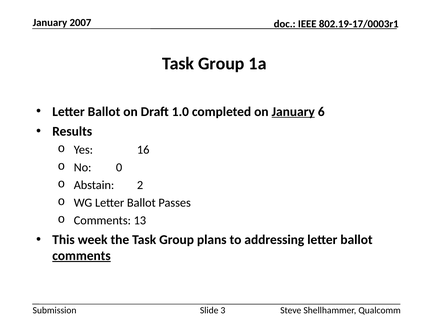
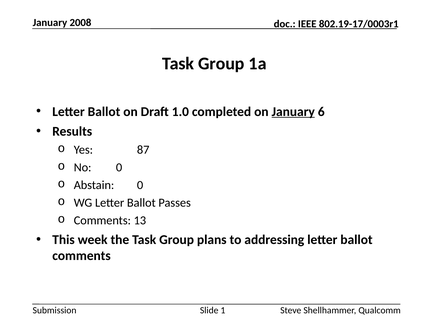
2007: 2007 -> 2008 (80, 23)
16: 16 -> 87 (143, 150)
Abstain 2: 2 -> 0 (140, 185)
comments underline: present -> none (81, 256)
3: 3 -> 1 (223, 310)
